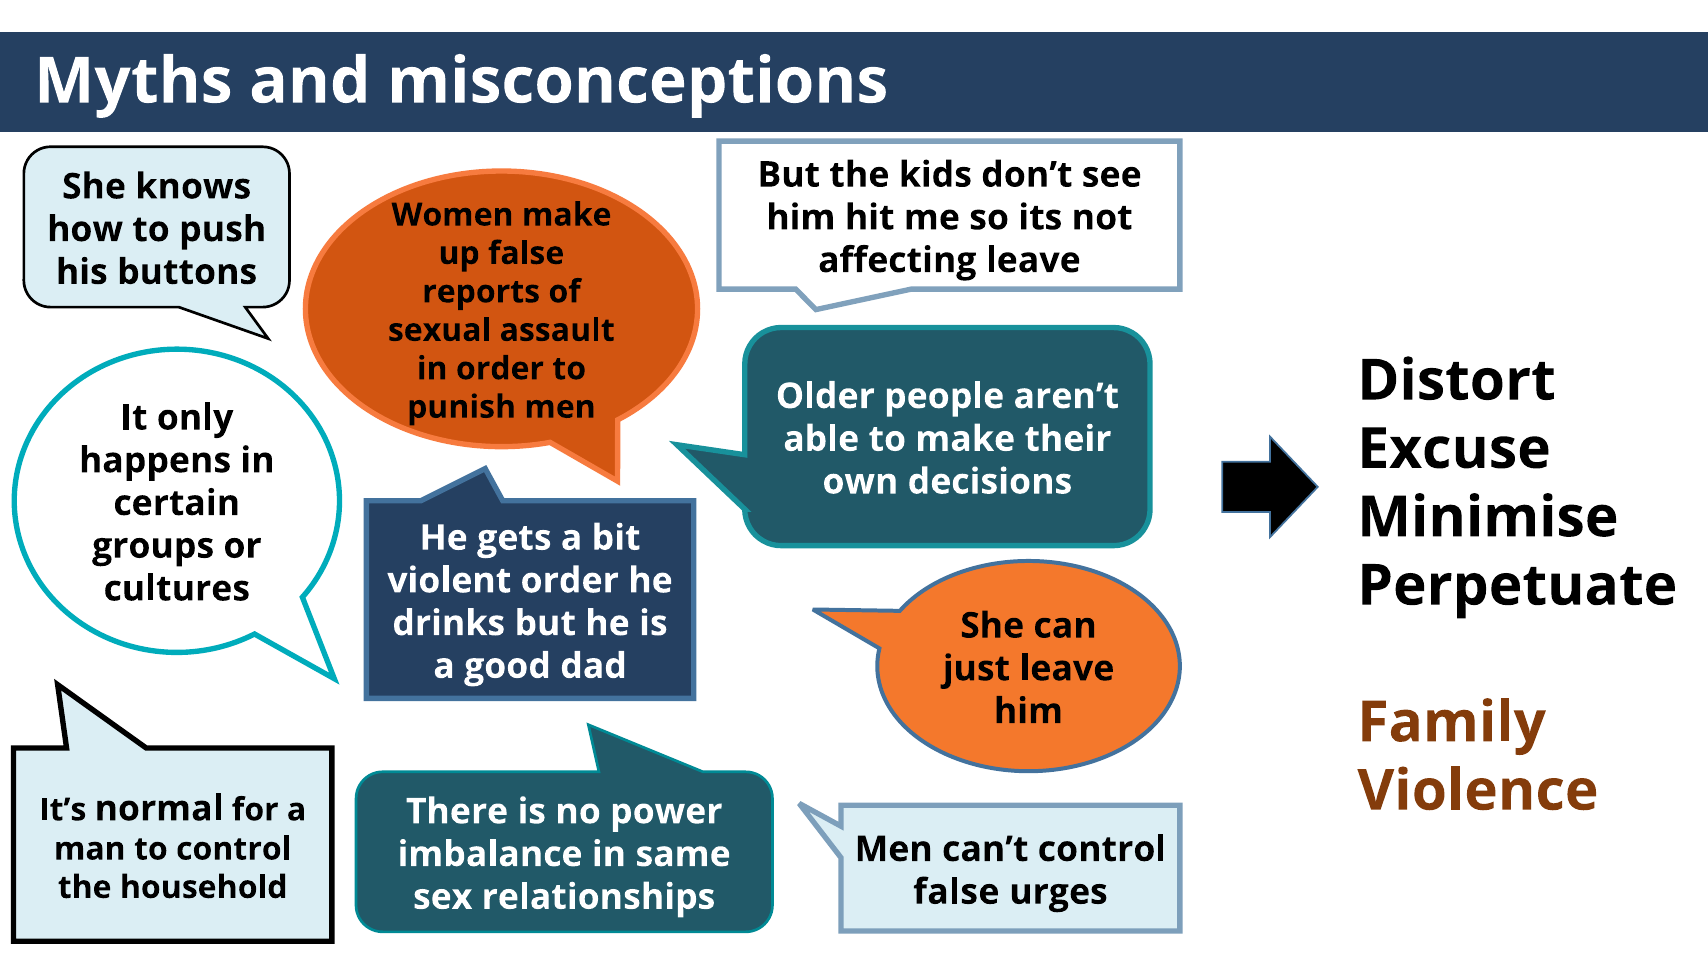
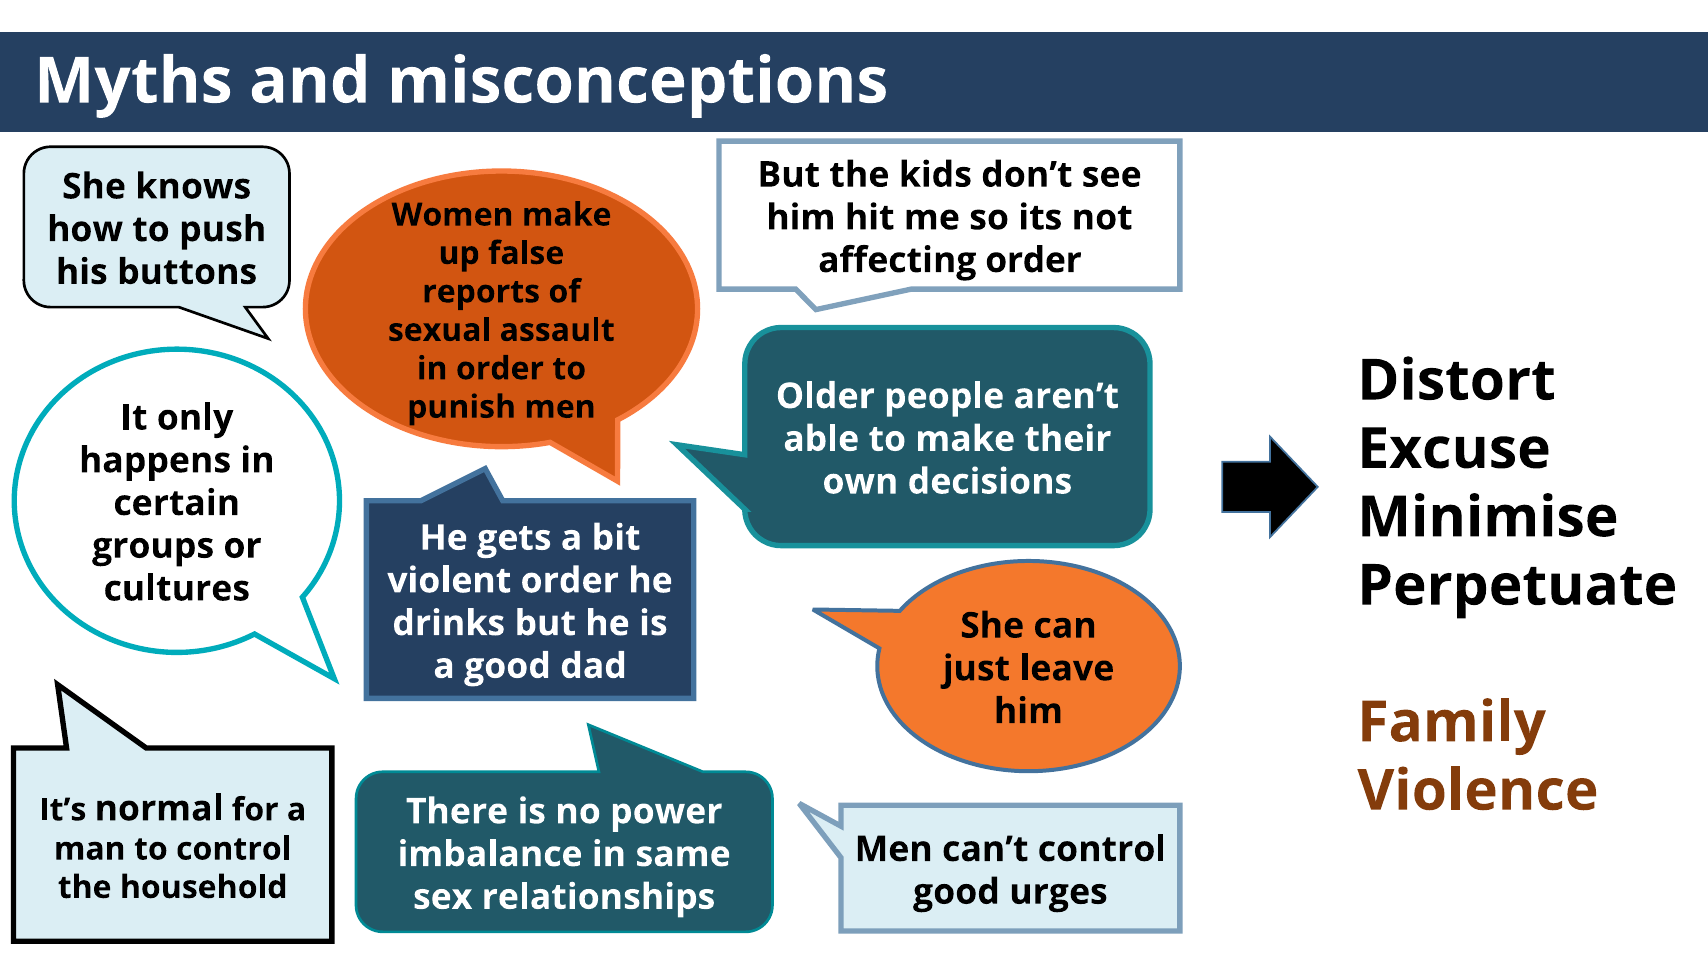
affecting leave: leave -> order (1033, 260)
false: false -> good (956, 892)
